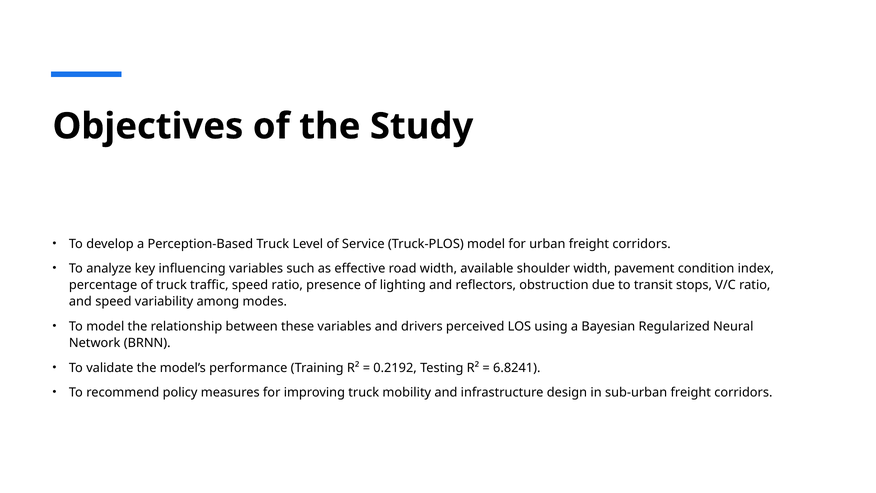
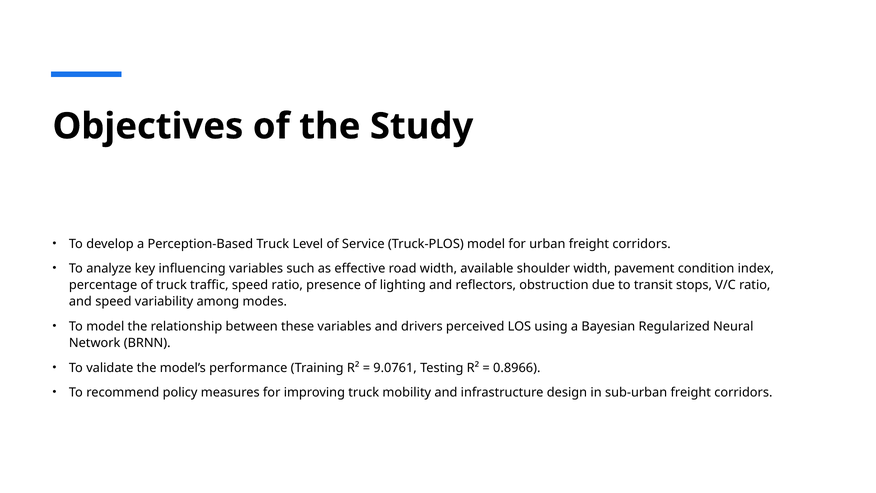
0.2192: 0.2192 -> 9.0761 (395, 368)
6.8241: 6.8241 -> 0.8966 (517, 368)
